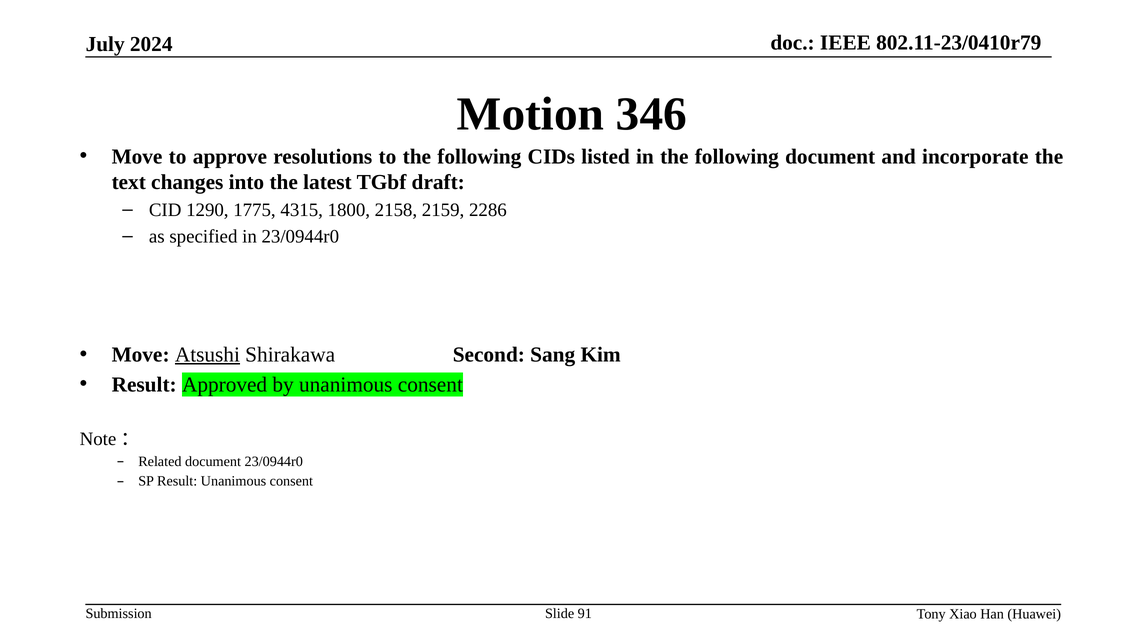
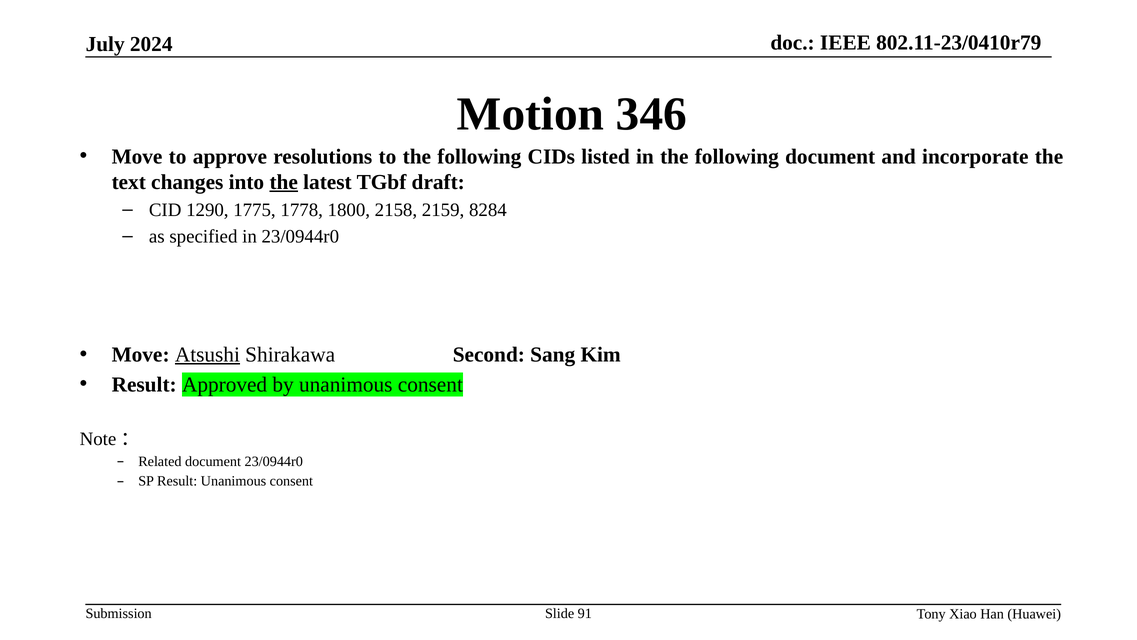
the underline: none -> present (284, 182)
4315: 4315 -> 1778 (302, 210)
2286: 2286 -> 8284 (488, 210)
